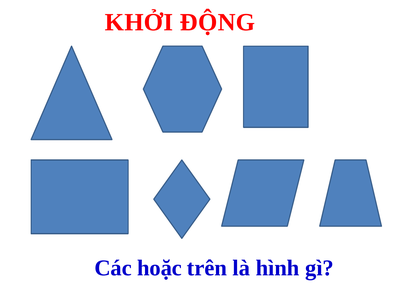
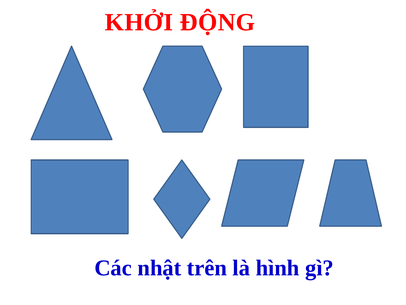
hoặc: hoặc -> nhật (159, 267)
